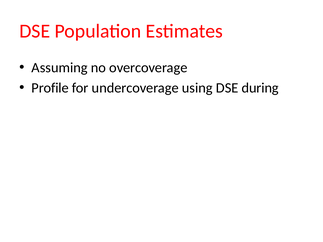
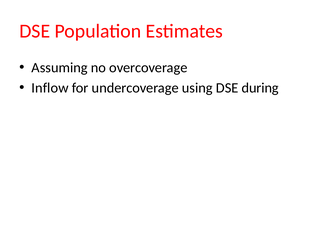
Profile: Profile -> Inflow (50, 88)
